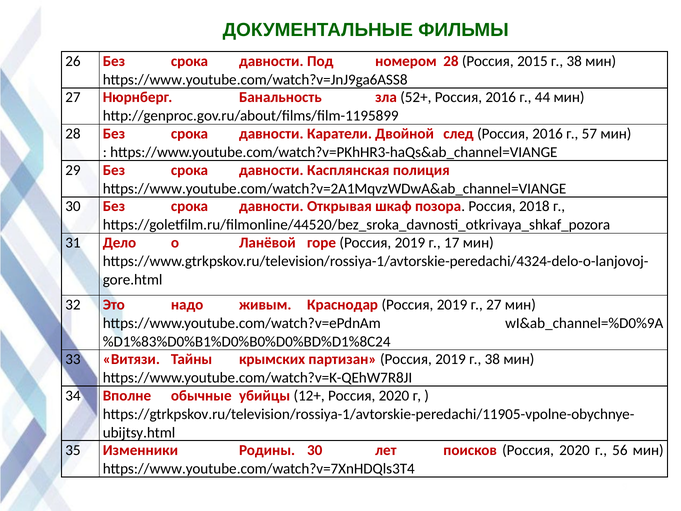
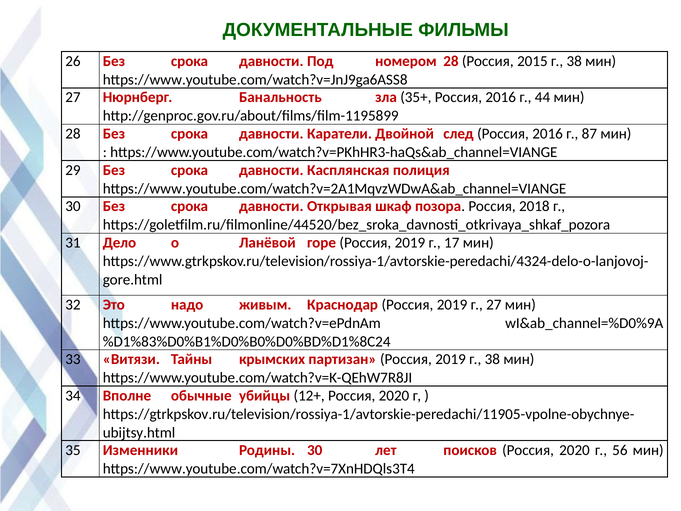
52+: 52+ -> 35+ (416, 97)
57: 57 -> 87 (589, 134)
